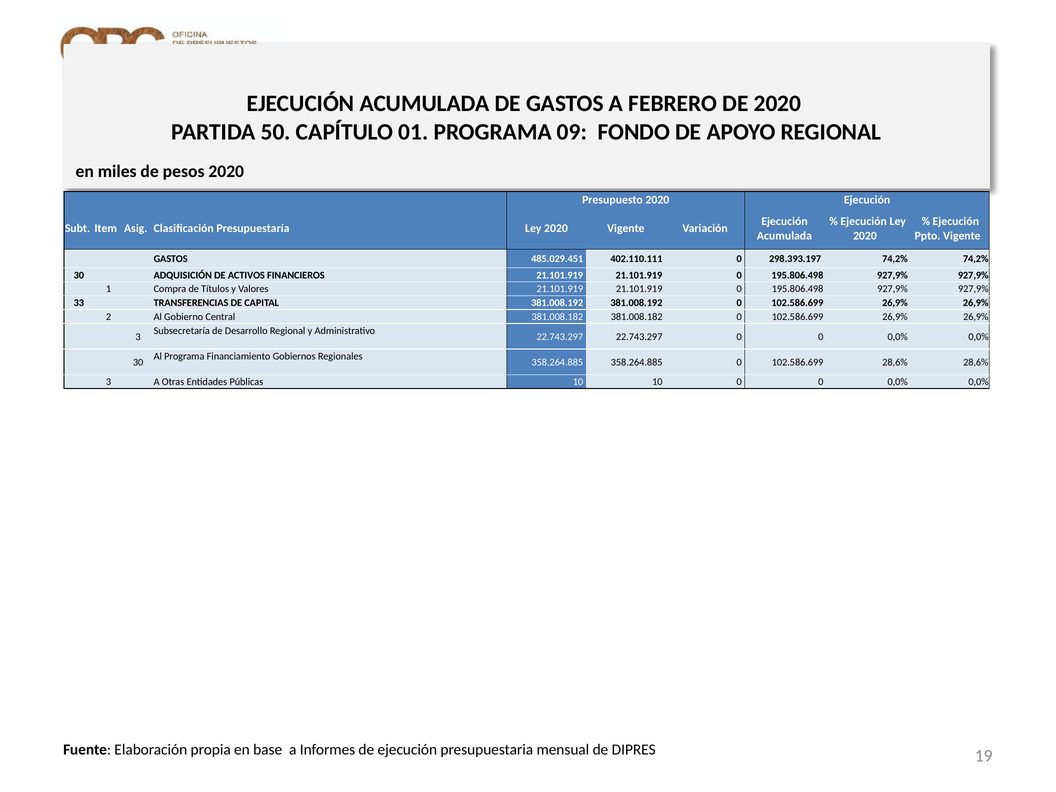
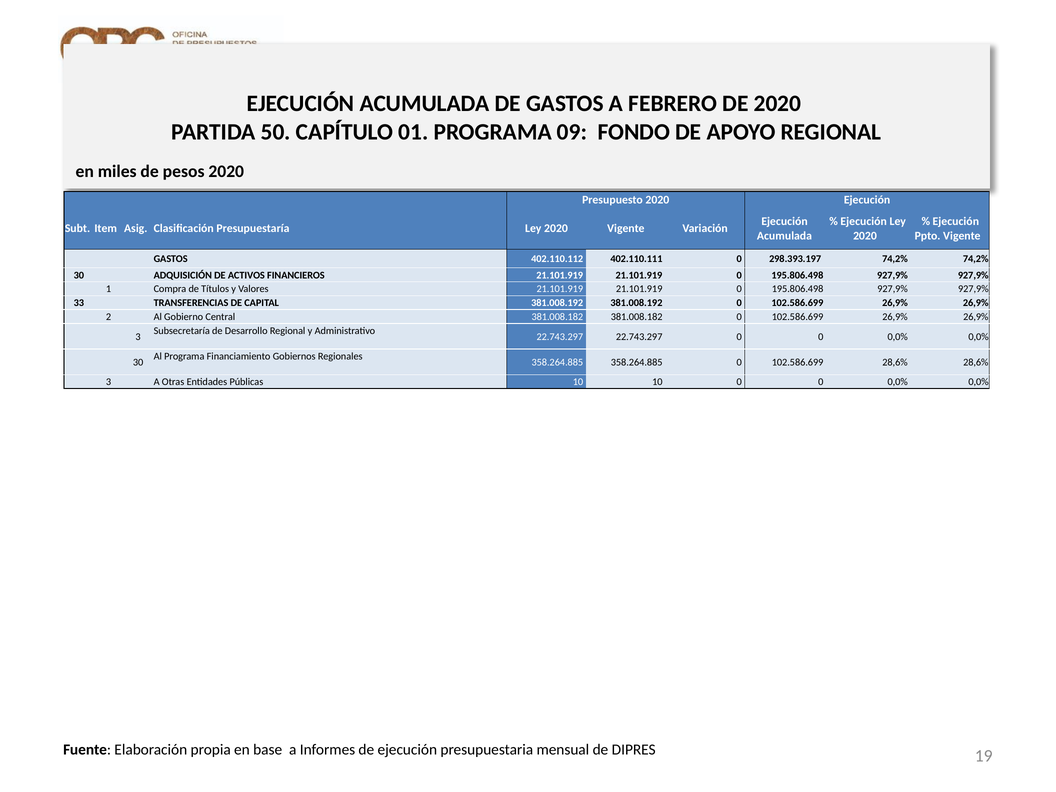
485.029.451: 485.029.451 -> 402.110.112 (557, 259)
